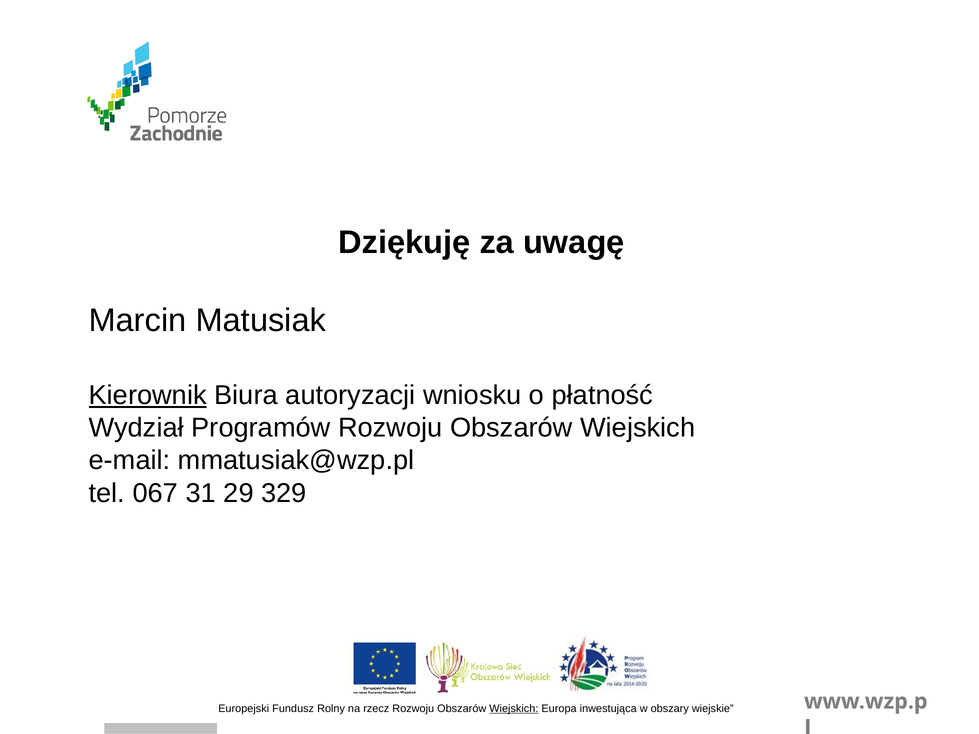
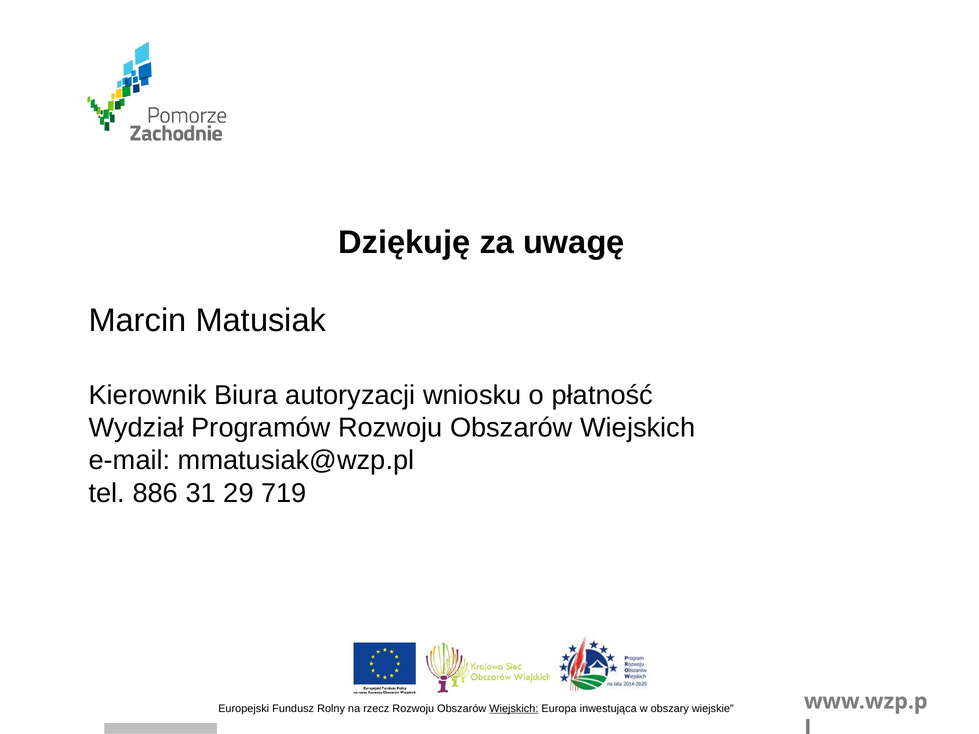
Kierownik underline: present -> none (148, 395)
067: 067 -> 886 (155, 493)
329: 329 -> 719 (284, 493)
